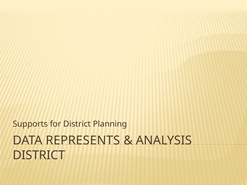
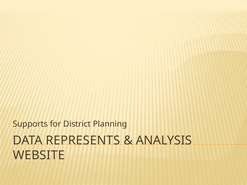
DISTRICT: DISTRICT -> WEBSITE (39, 155)
